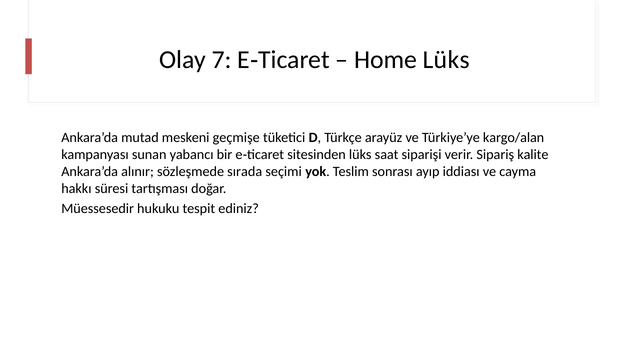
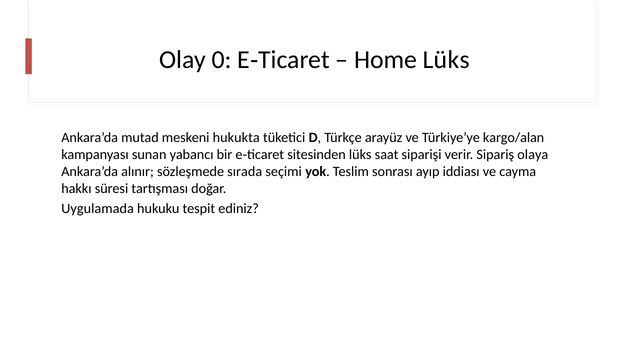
7: 7 -> 0 (222, 60)
geçmişe: geçmişe -> hukukta (236, 138)
kalite: kalite -> olaya (533, 155)
Müessesedir: Müessesedir -> Uygulamada (98, 209)
